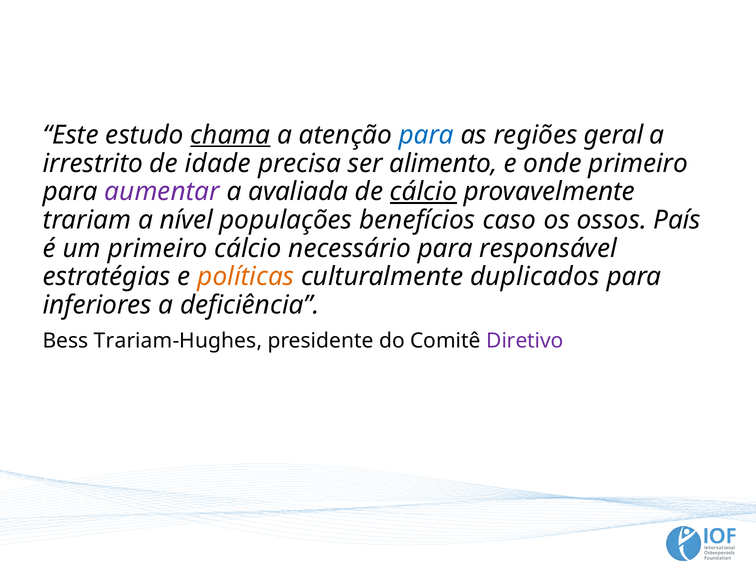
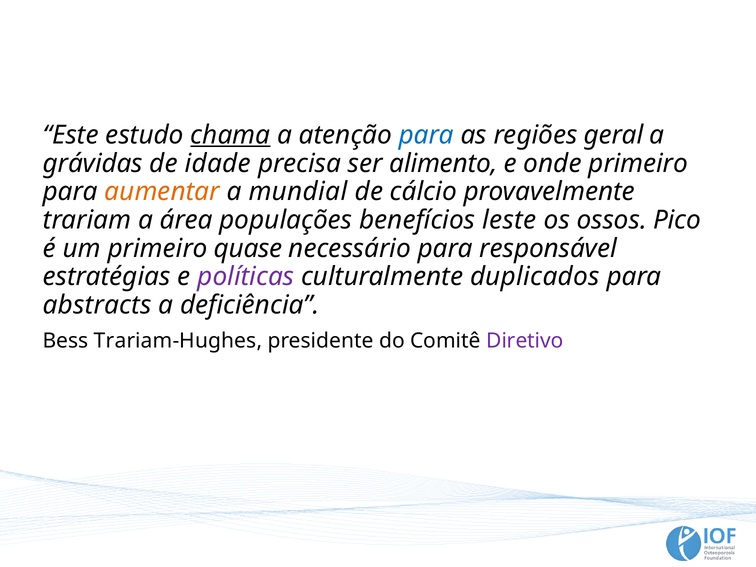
irrestrito: irrestrito -> grávidas (93, 163)
aumentar colour: purple -> orange (162, 192)
avaliada: avaliada -> mundial (298, 192)
cálcio underline: present -> none (423, 192)
nível: nível -> área (186, 220)
caso: caso -> leste (509, 220)
País: País -> Pico (677, 220)
primeiro cálcio: cálcio -> quase (248, 248)
políticas colour: orange -> purple (246, 277)
inferiores: inferiores -> abstracts (97, 305)
